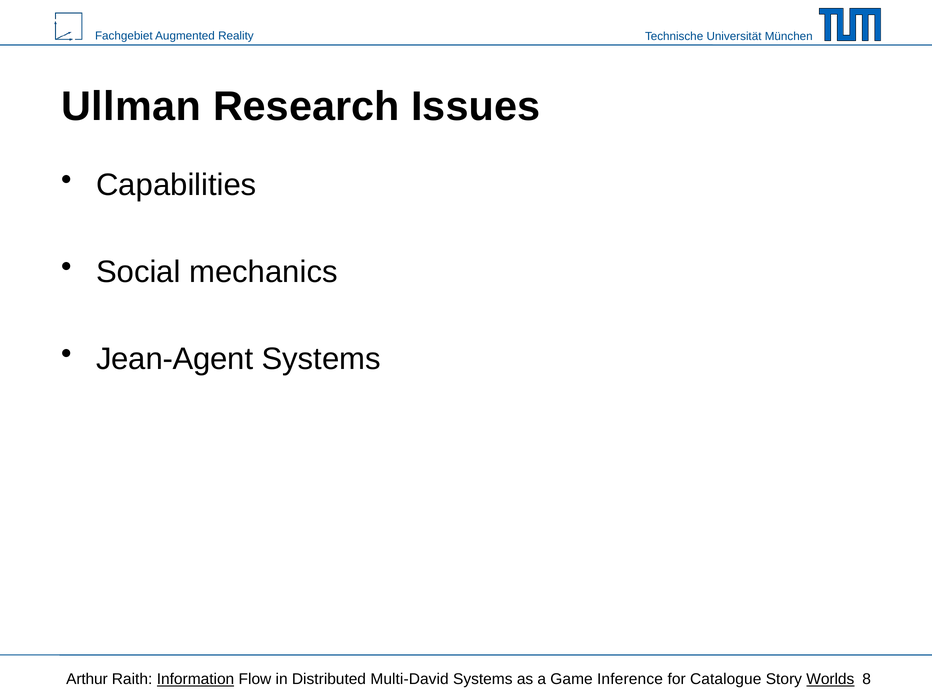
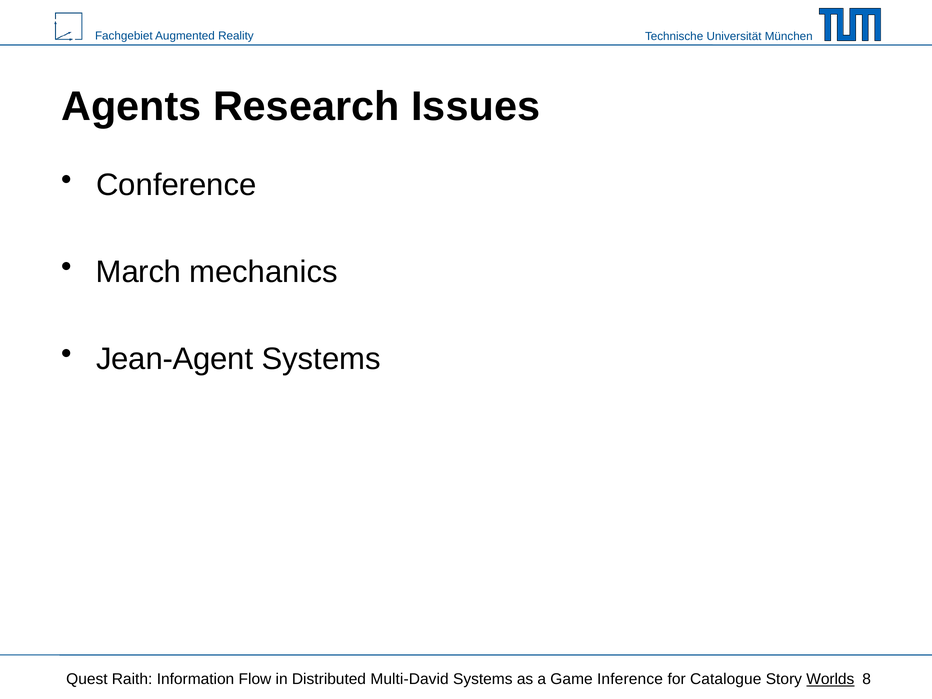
Ullman: Ullman -> Agents (131, 107)
Capabilities: Capabilities -> Conference (176, 185)
Social: Social -> March (138, 272)
Arthur: Arthur -> Quest (87, 679)
Information underline: present -> none (196, 679)
